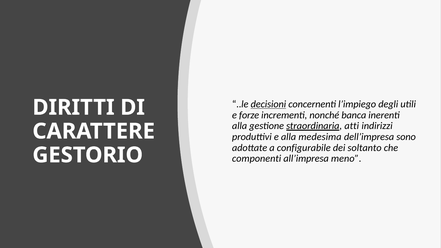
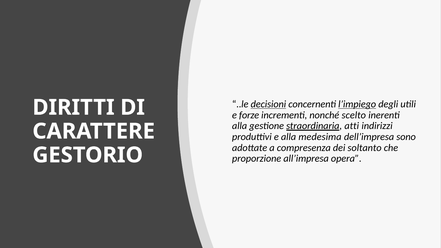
l’impiego underline: none -> present (357, 104)
banca: banca -> scelto (354, 115)
configurabile: configurabile -> compresenza (304, 148)
componenti: componenti -> proporzione (257, 159)
meno: meno -> opera (346, 159)
